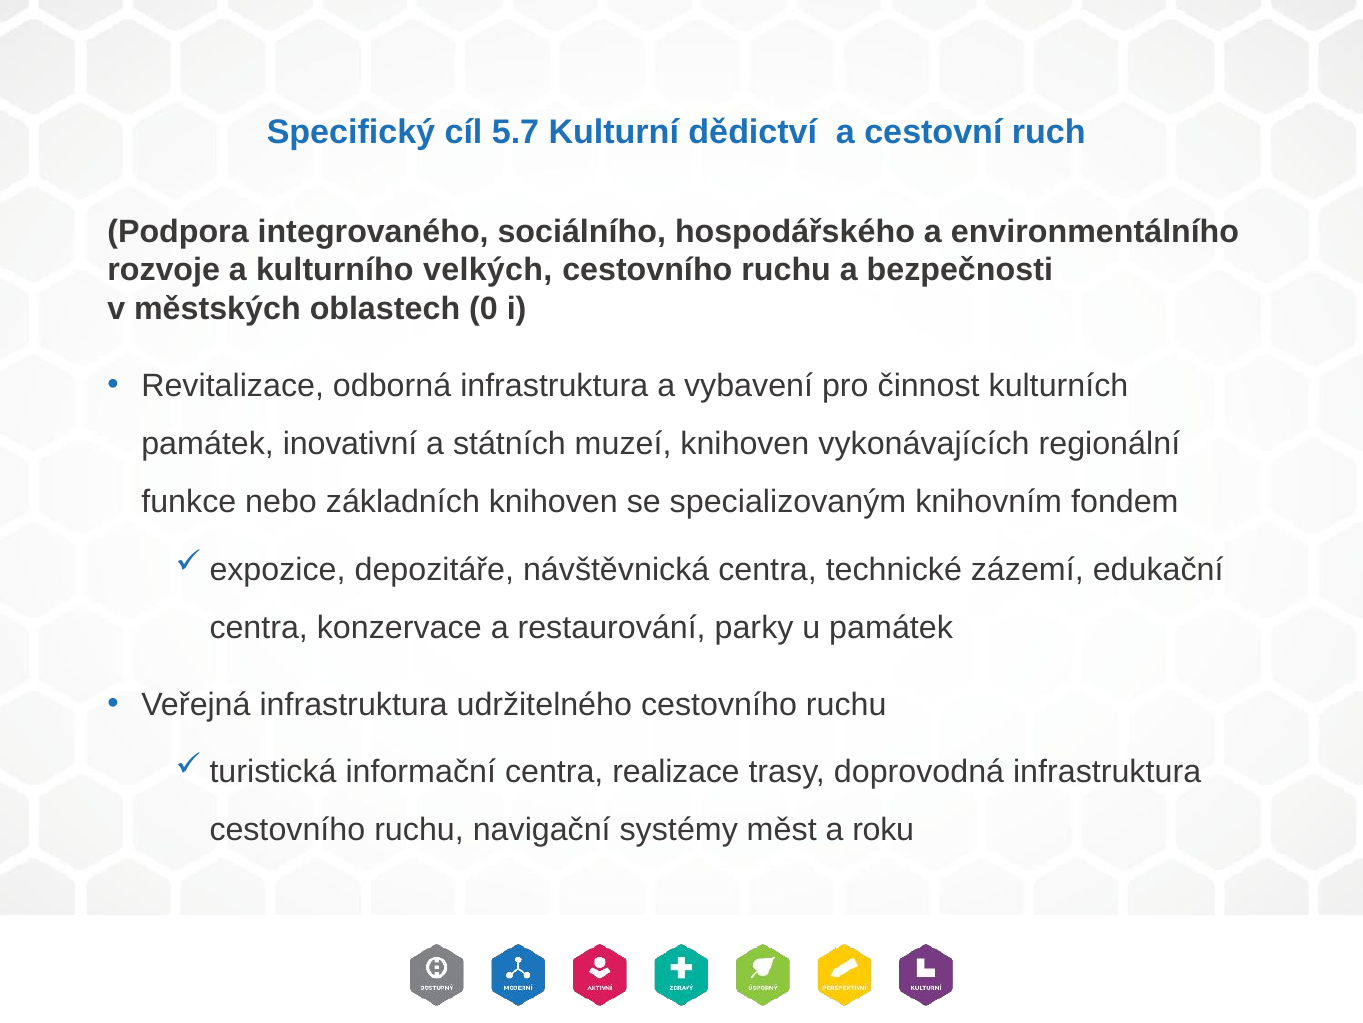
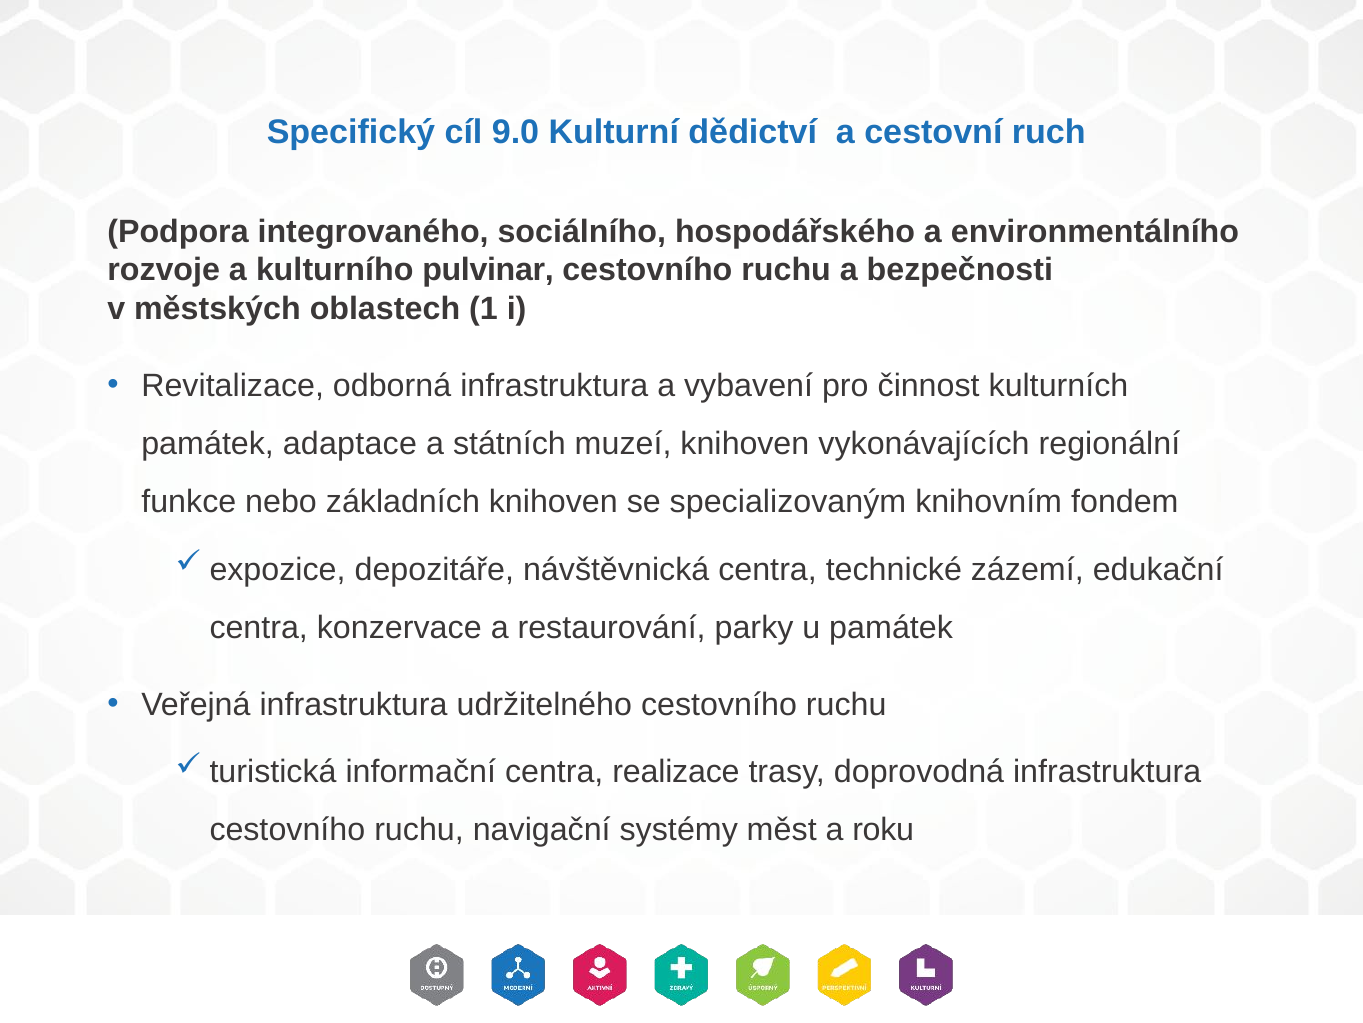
5.7: 5.7 -> 9.0 (516, 132)
velkých: velkých -> pulvinar (488, 270)
0: 0 -> 1 (483, 309)
inovativní: inovativní -> adaptace (350, 444)
